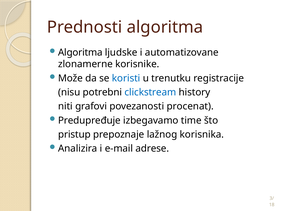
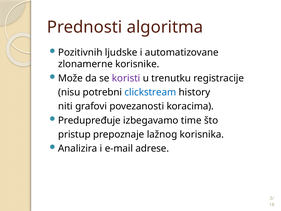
Algoritma: Algoritma -> Pozitivnih (80, 52)
koristi colour: blue -> purple (126, 78)
procenat: procenat -> koracima (190, 106)
